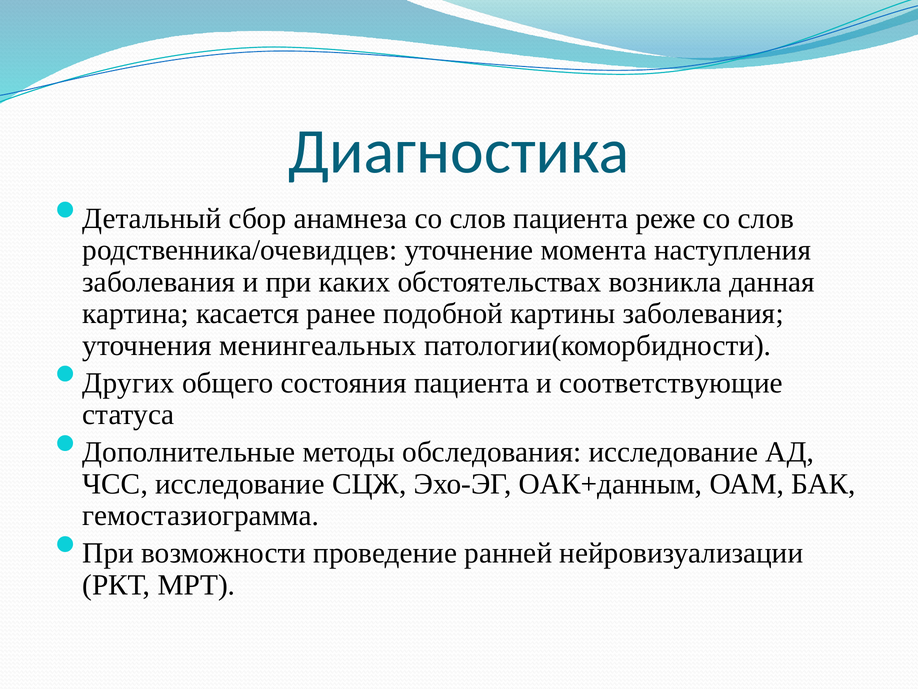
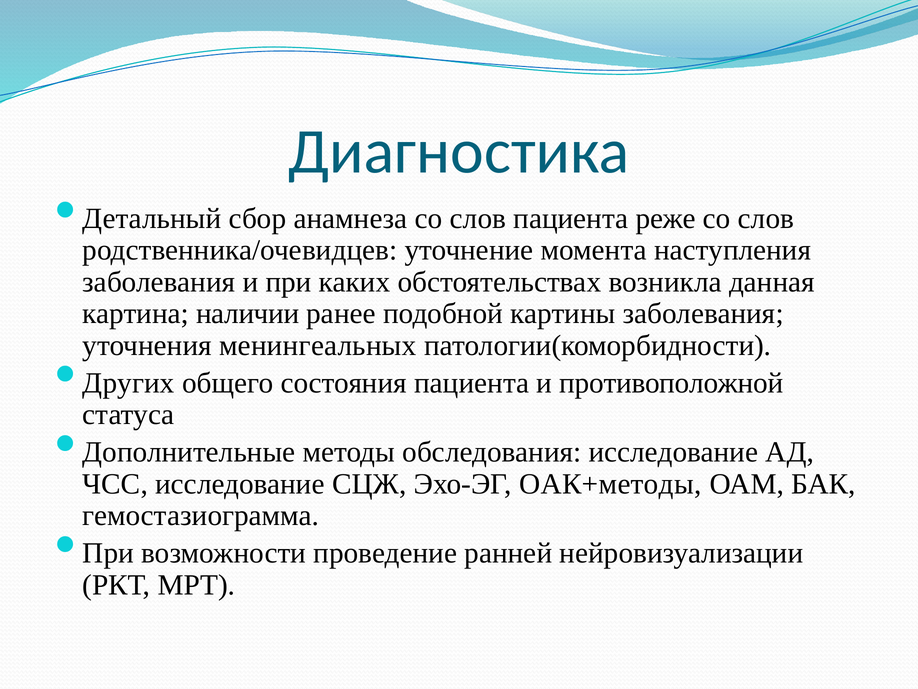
касается: касается -> наличии (248, 313)
соответствующие: соответствующие -> противоположной (671, 383)
ОАК+данным: ОАК+данным -> ОАК+методы (610, 484)
